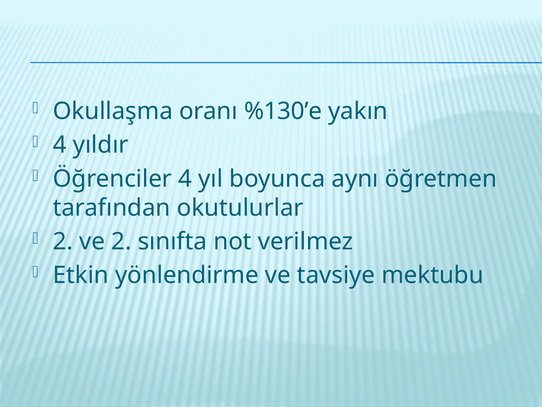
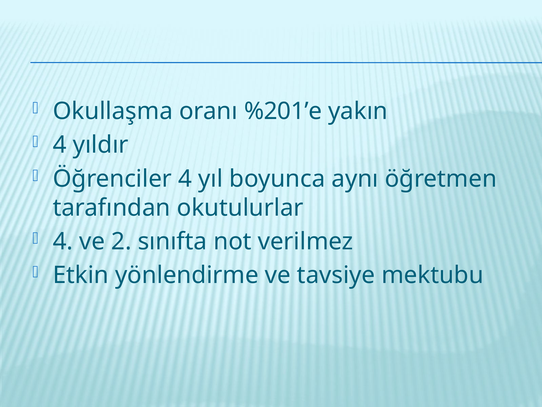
%130’e: %130’e -> %201’e (283, 111)
2: 2 -> 4 (63, 241)
